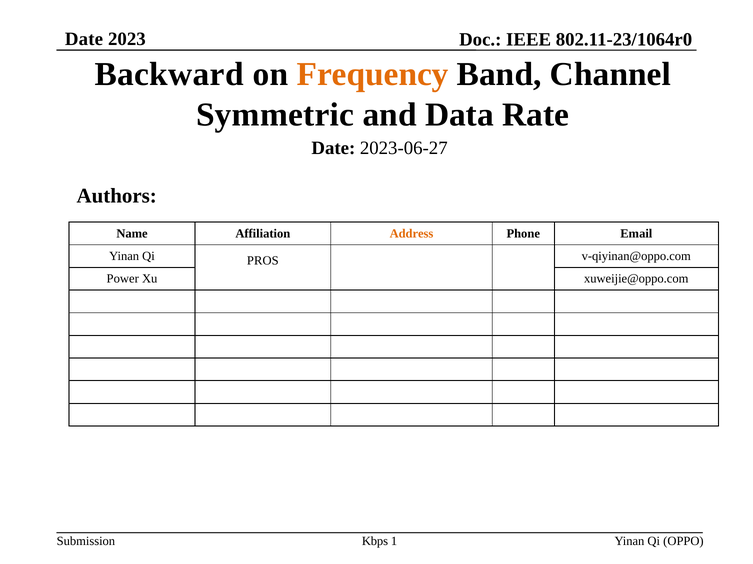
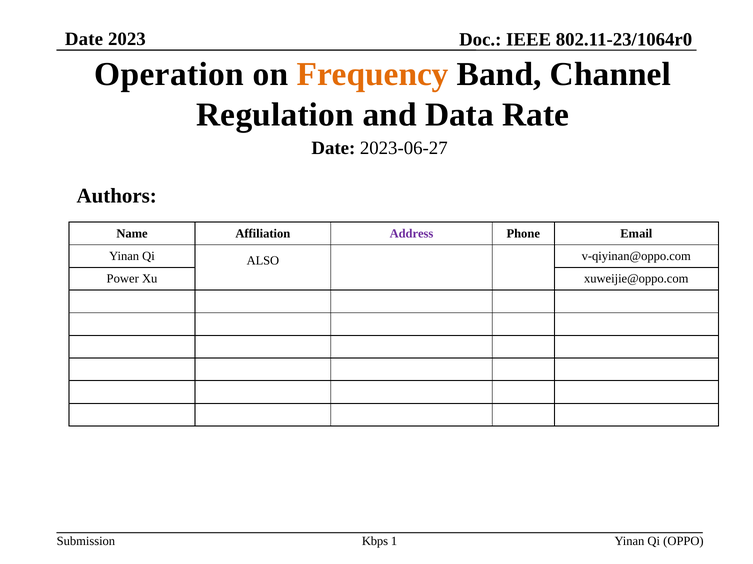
Backward: Backward -> Operation (169, 75)
Symmetric: Symmetric -> Regulation (275, 115)
Address colour: orange -> purple (411, 234)
PROS: PROS -> ALSO (263, 261)
